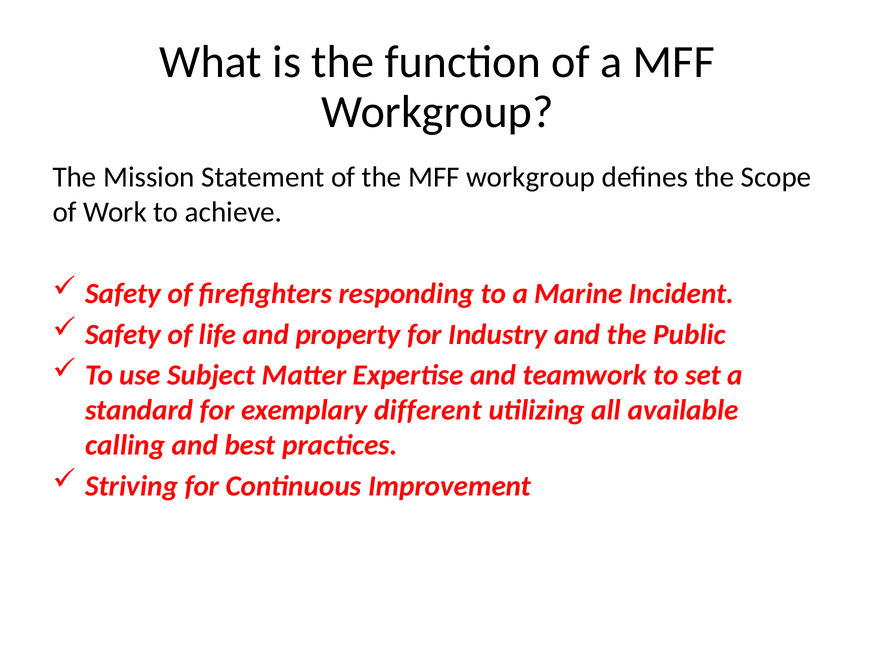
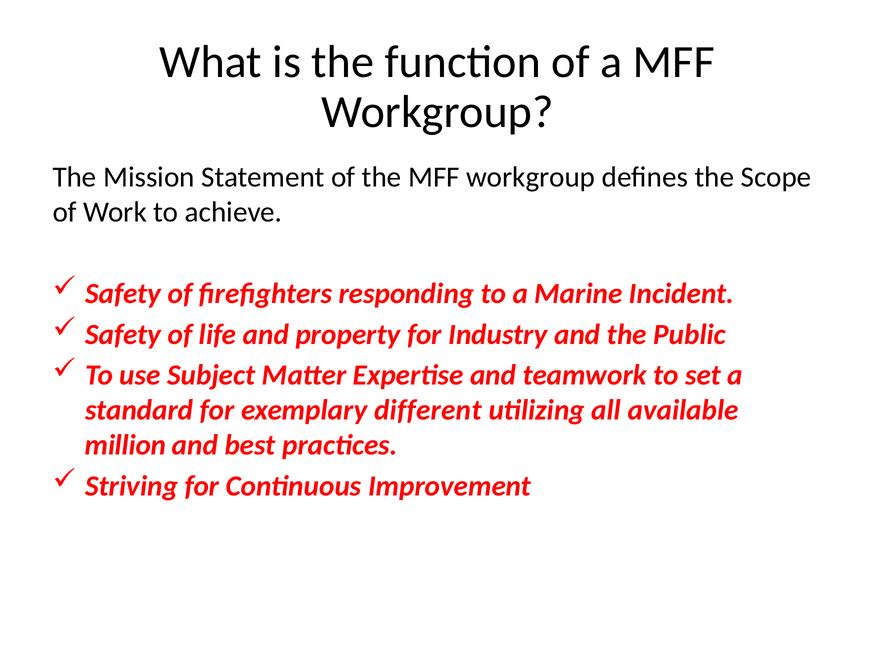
calling: calling -> million (125, 445)
